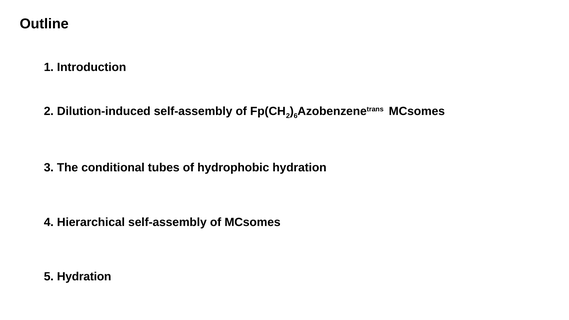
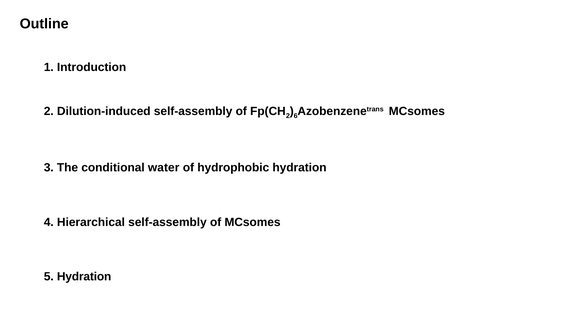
tubes: tubes -> water (164, 168)
